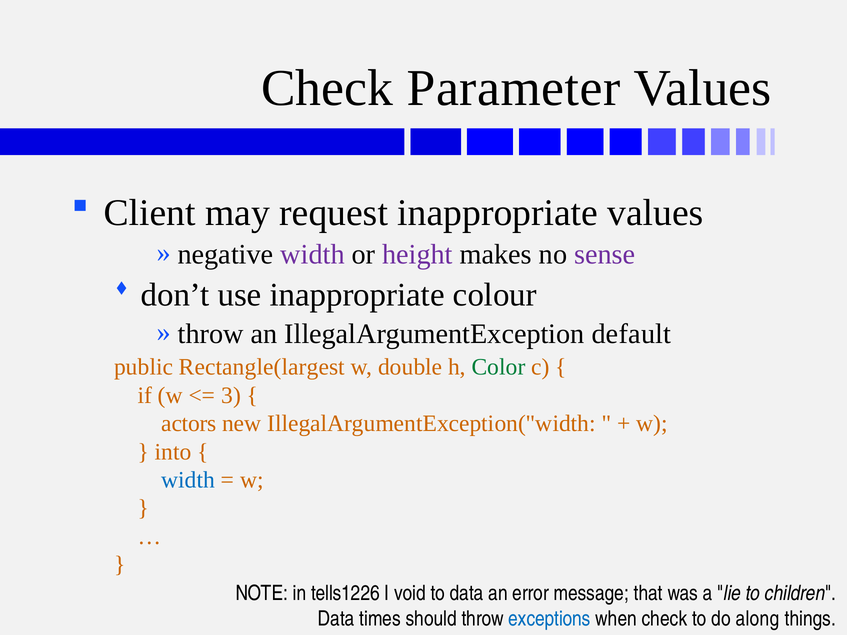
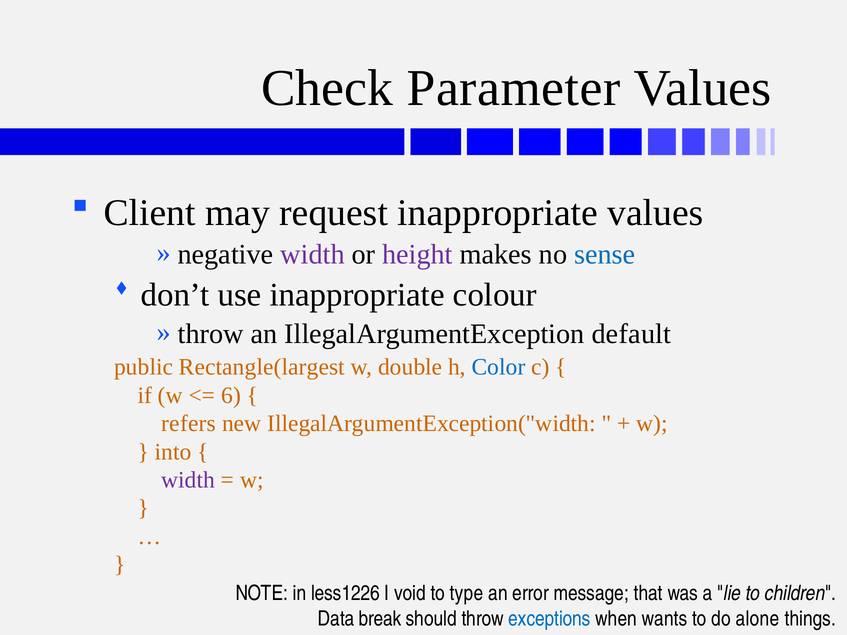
sense colour: purple -> blue (605, 255)
Color colour: green -> blue (499, 367)
3: 3 -> 6 (231, 395)
actors: actors -> refers (189, 424)
width colour: blue -> purple (188, 480)
tells1226: tells1226 -> less1226 (345, 594)
to data: data -> type (467, 594)
times: times -> break (380, 619)
when check: check -> wants (665, 619)
along: along -> alone (758, 619)
